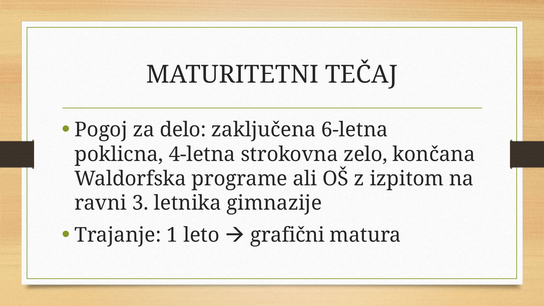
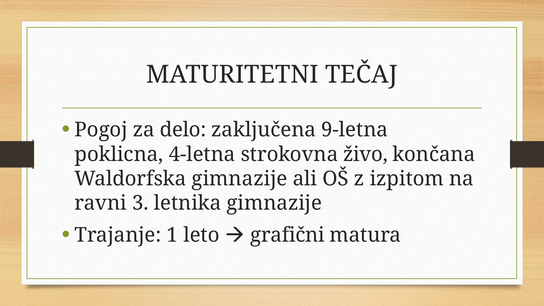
6-letna: 6-letna -> 9-letna (355, 130)
zelo: zelo -> živo (365, 154)
Waldorfska programe: programe -> gimnazije (240, 179)
